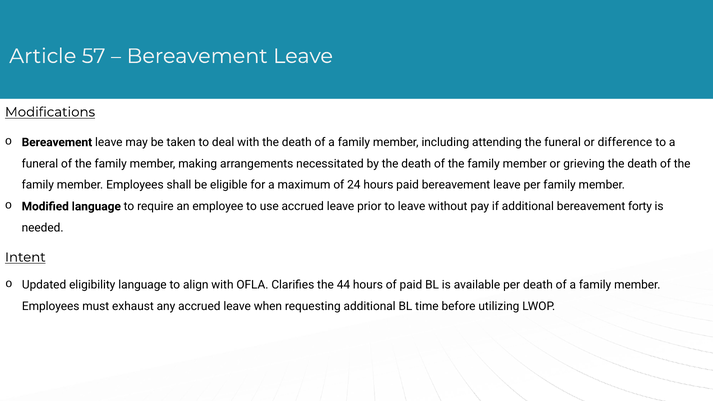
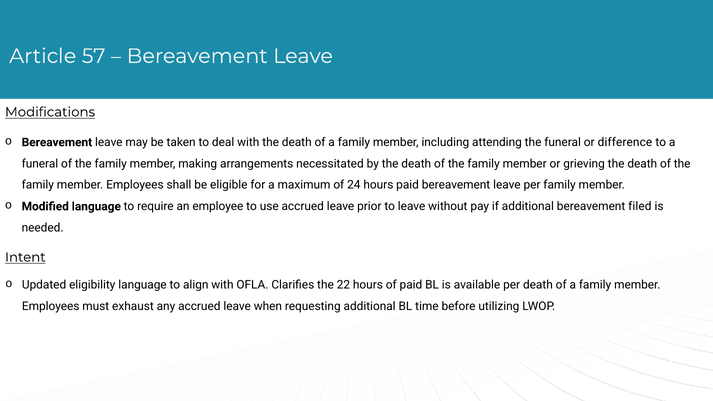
forty: forty -> filed (640, 206)
44: 44 -> 22 (343, 285)
